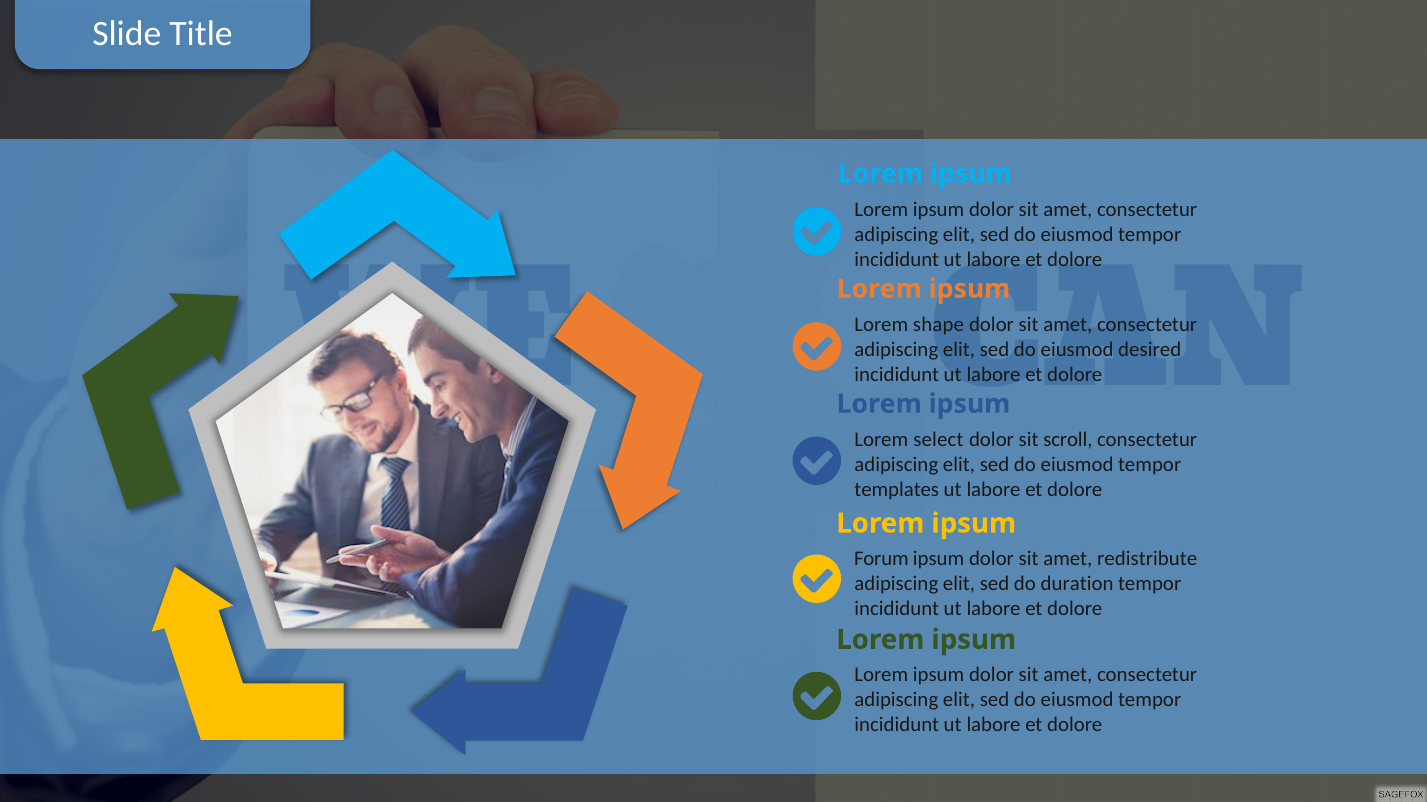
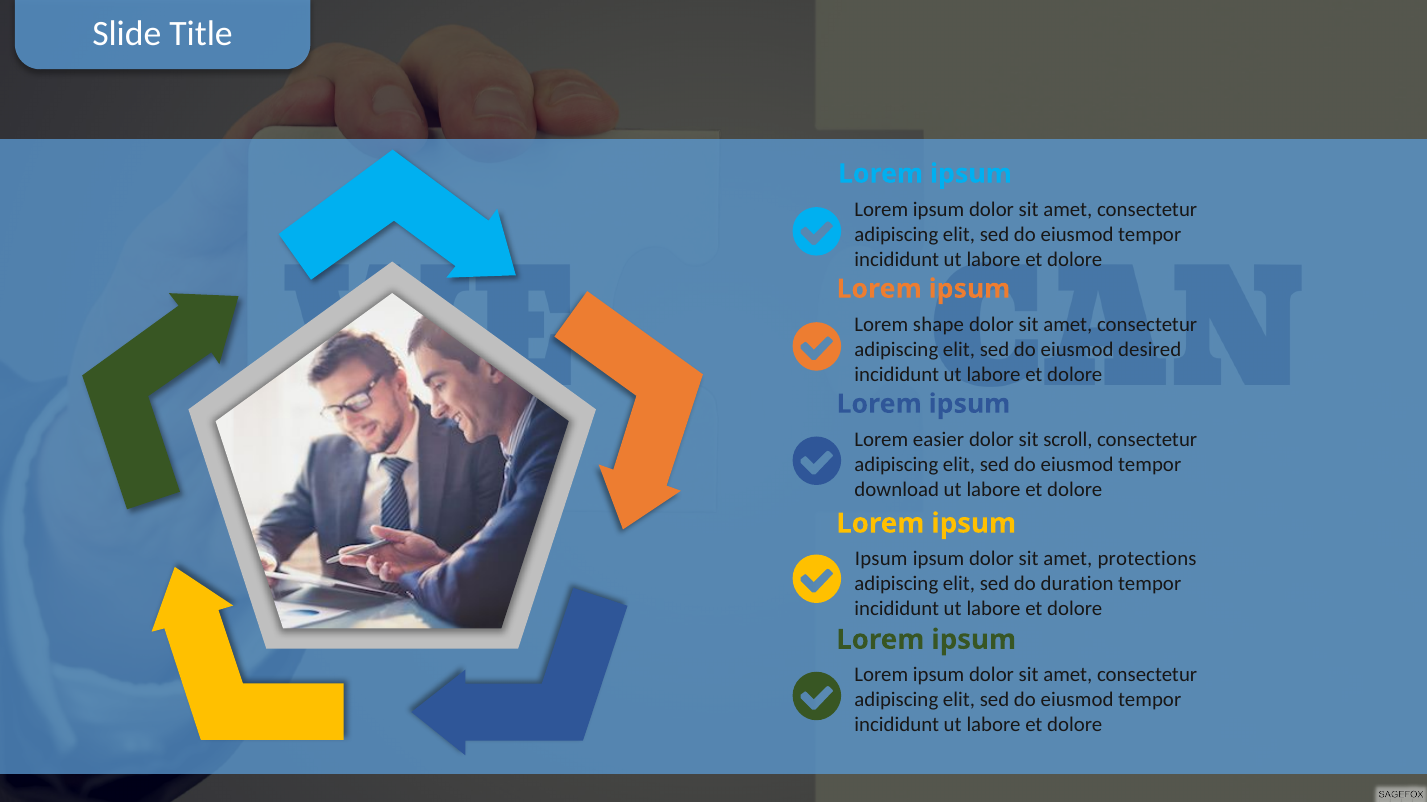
select: select -> easier (939, 440)
templates: templates -> download (897, 490)
Forum: Forum -> Ipsum (881, 559)
redistribute: redistribute -> protections (1147, 559)
